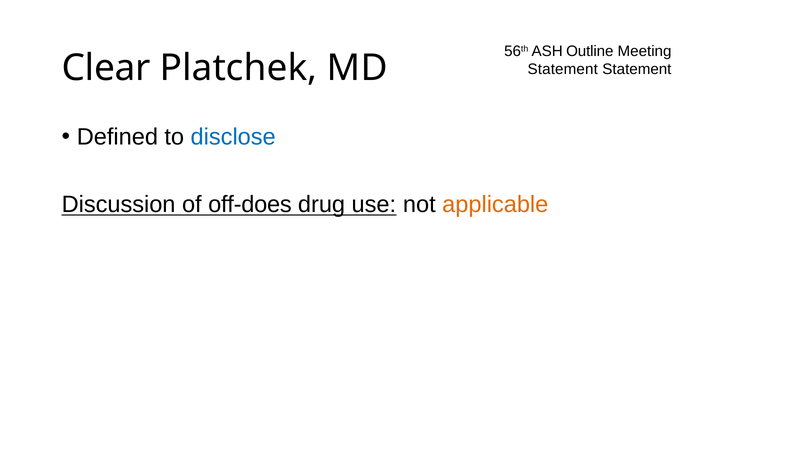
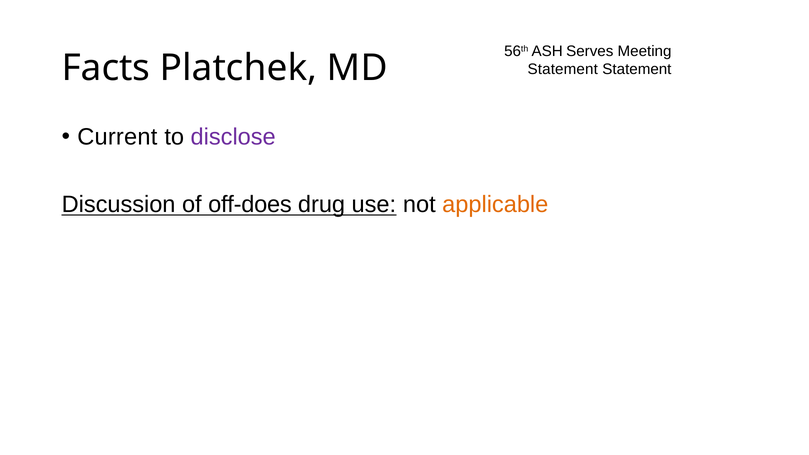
Outline: Outline -> Serves (590, 51)
Clear: Clear -> Facts (106, 68)
Defined: Defined -> Current (117, 137)
disclose colour: blue -> purple (233, 137)
